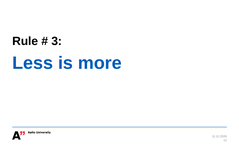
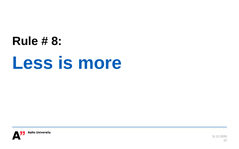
3: 3 -> 8 (57, 41)
